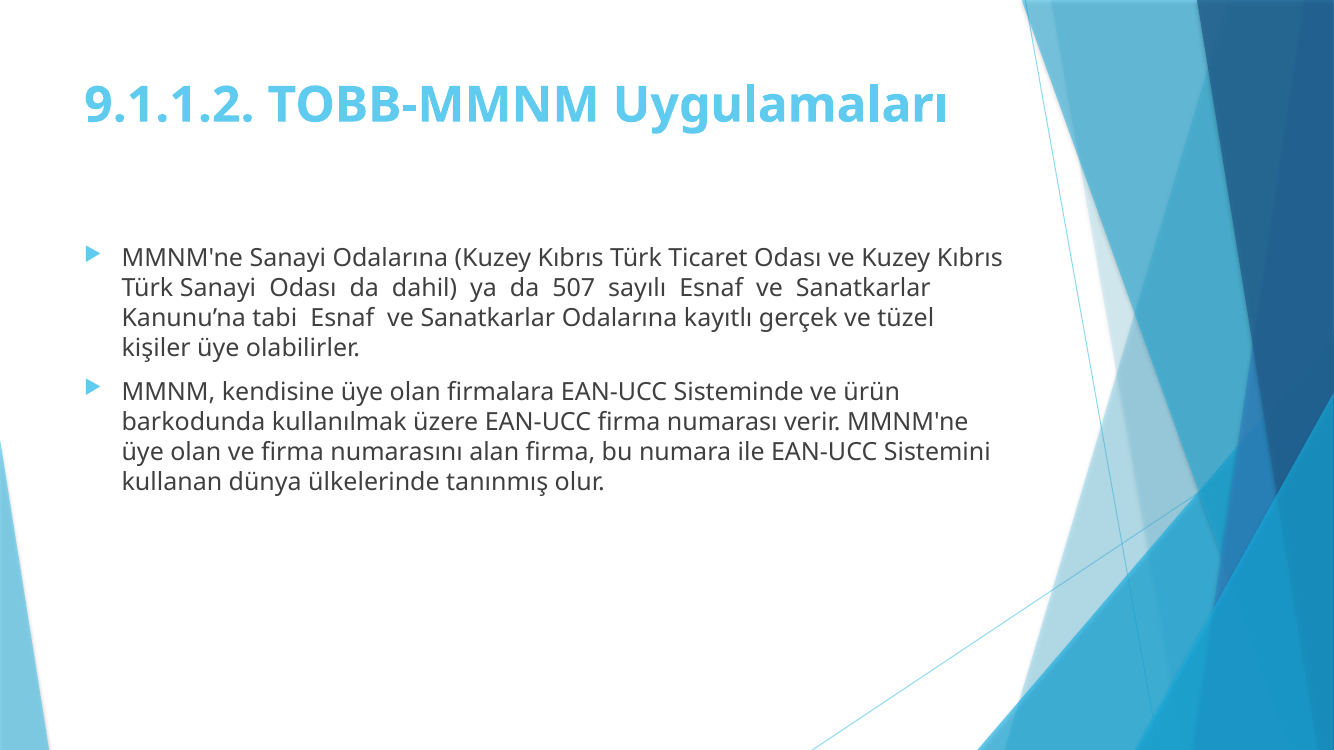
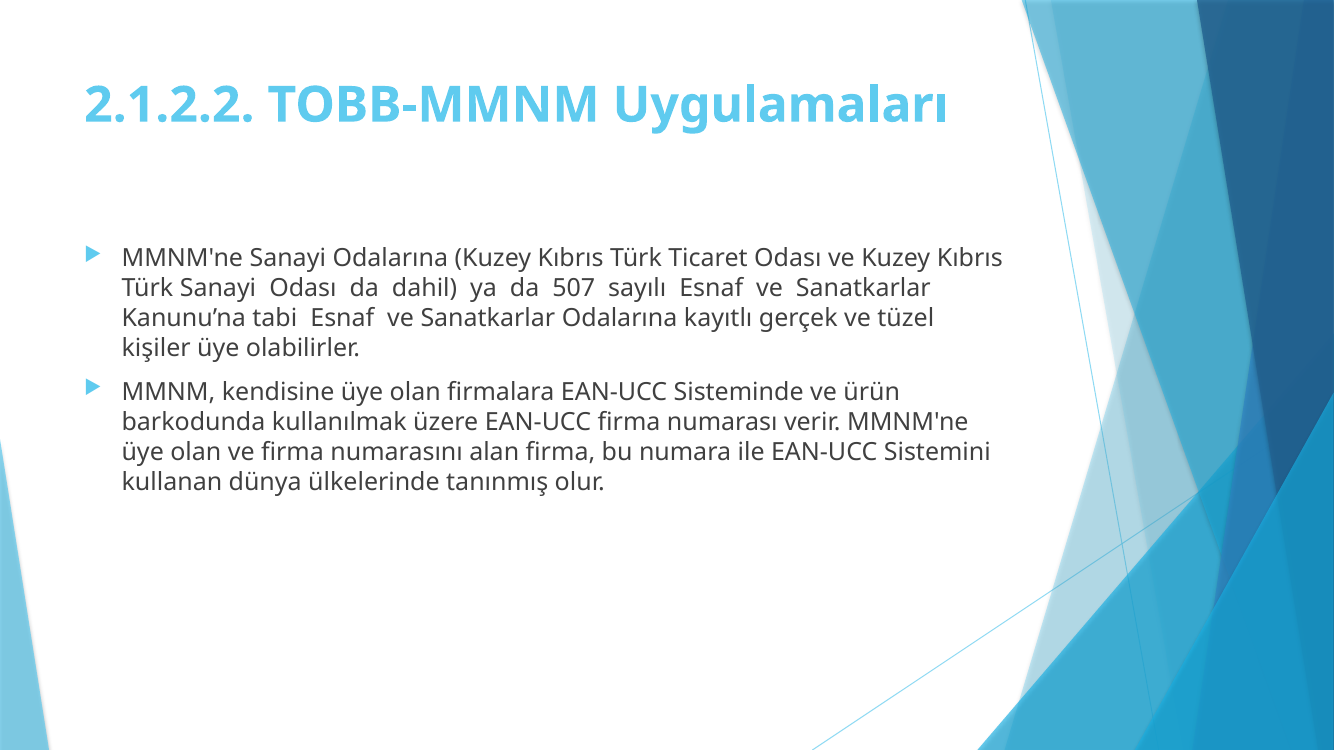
9.1.1.2: 9.1.1.2 -> 2.1.2.2 (169, 105)
